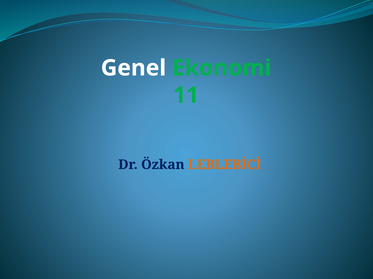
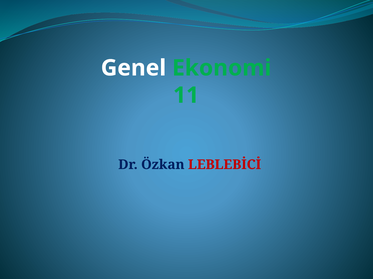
LEBLEBİCİ colour: orange -> red (225, 165)
